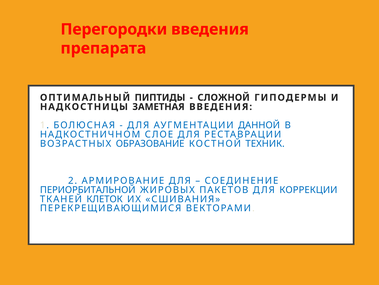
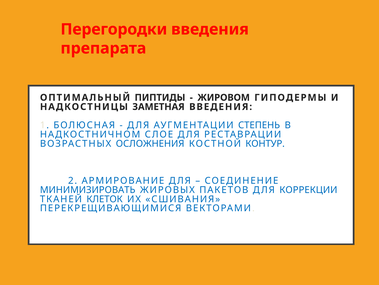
СЛОЖНОЙ: СЛОЖНОЙ -> ЖИРОВОМ (224, 97)
ДАННОЙ: ДАННОЙ -> СТЕПЕНЬ (259, 125)
ОБРАЗОВАНИЕ: ОБРАЗОВАНИЕ -> ОСЛОЖНЕНИЯ (150, 143)
ТЕХНИК: ТЕХНИК -> КОНТУР (265, 143)
ПЕРИОРБИТАЛЬНОЙ: ПЕРИОРБИТАЛЬНОЙ -> МИНИМИЗИРОВАТЬ (88, 189)
